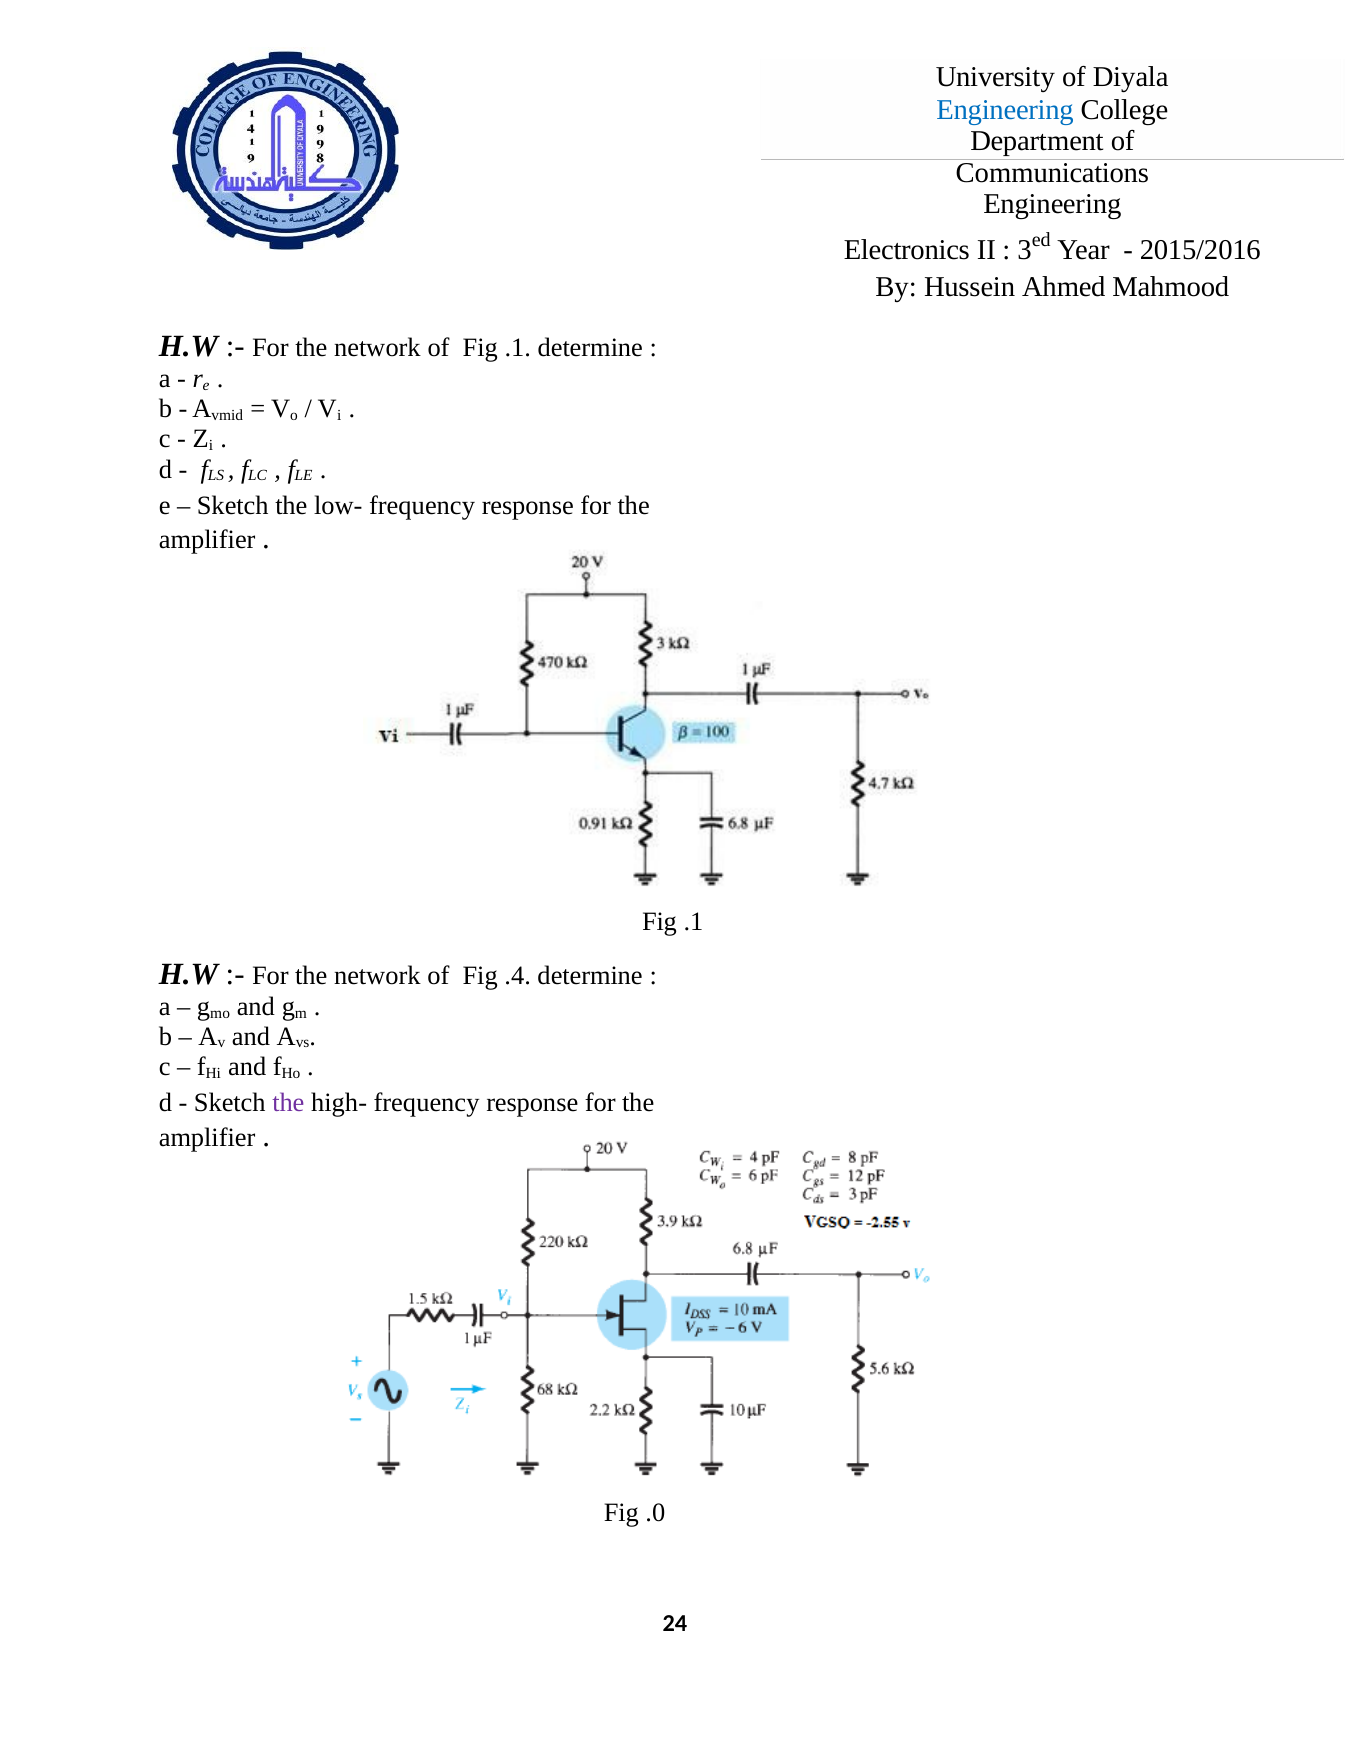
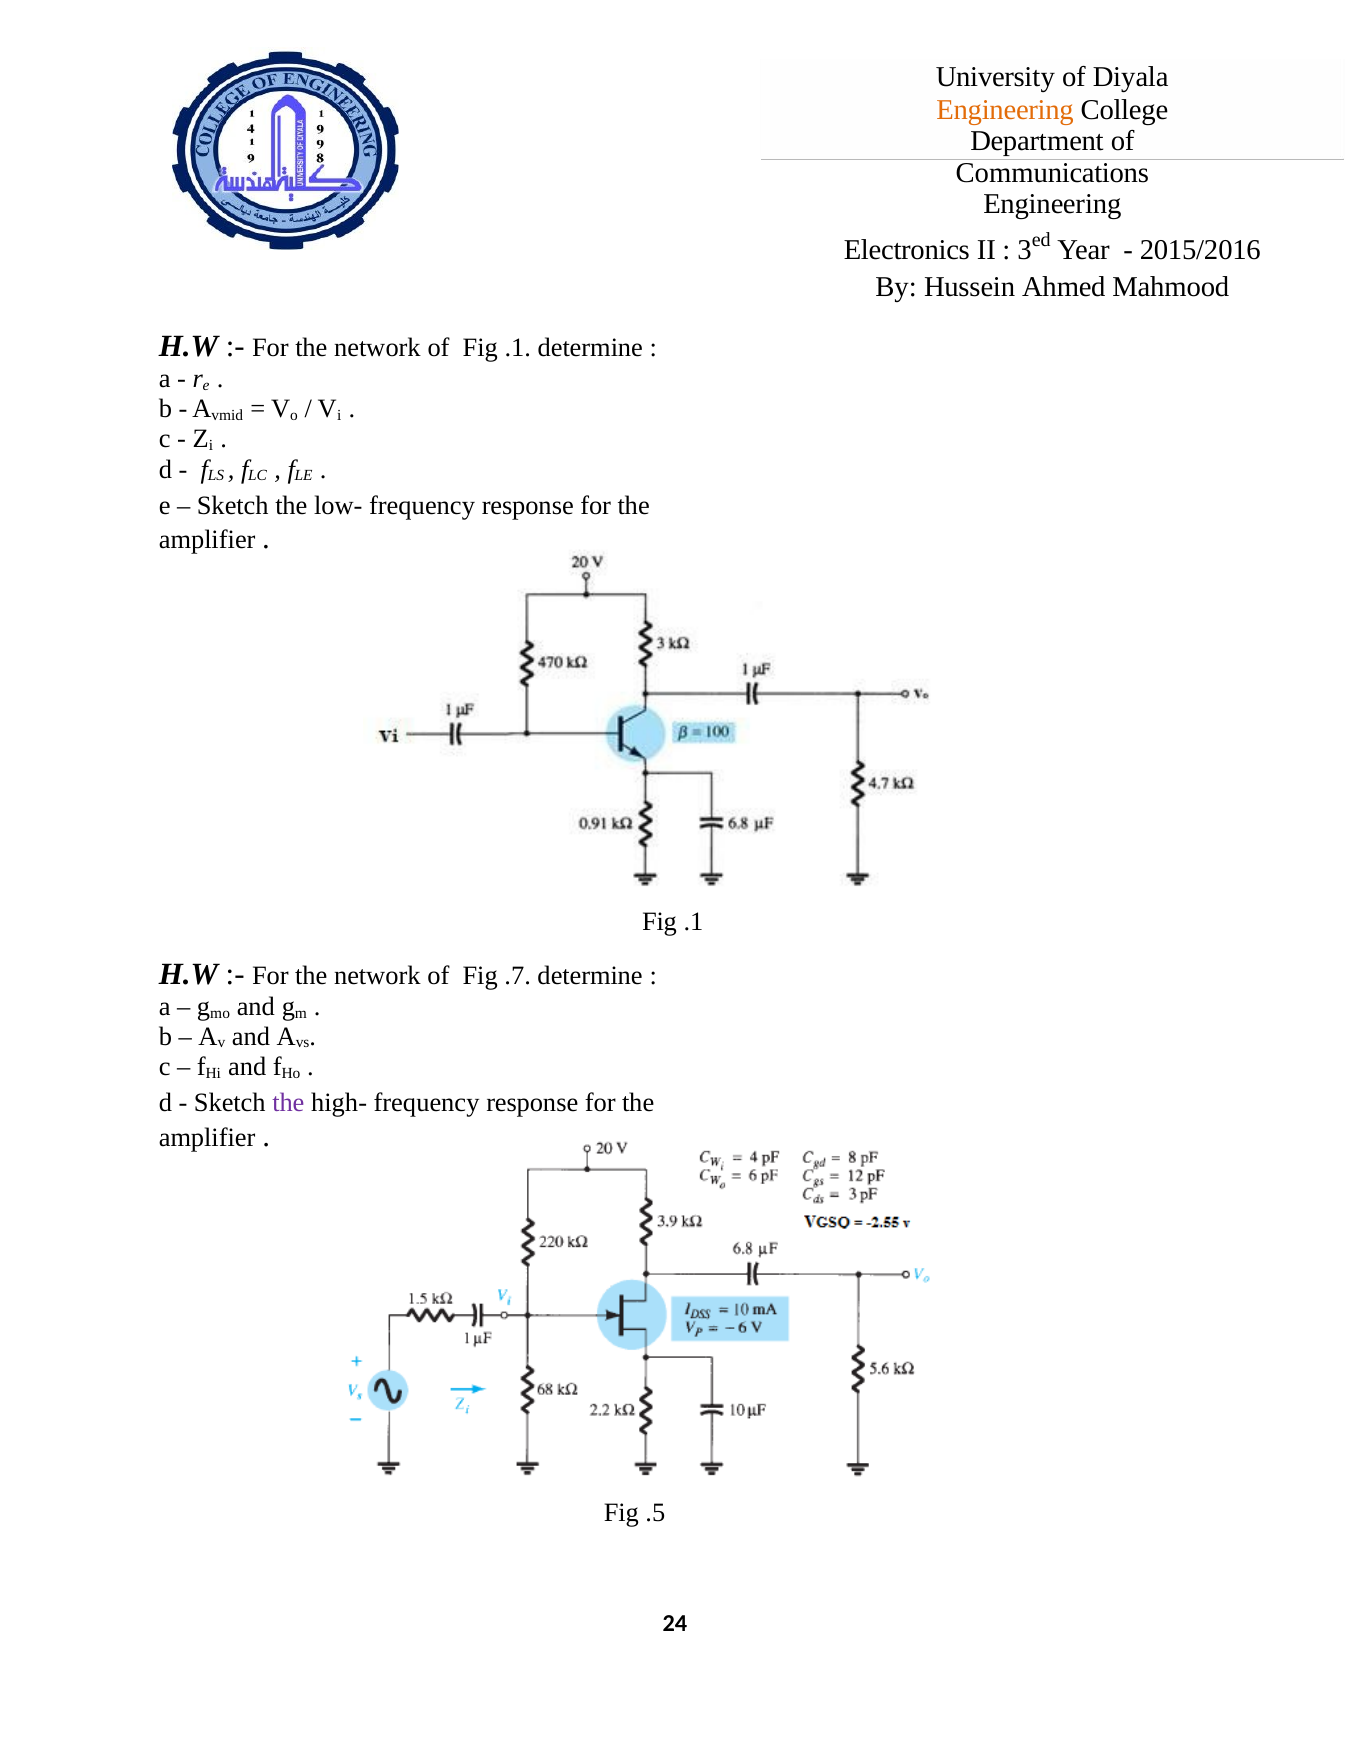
Engineering colour: blue -> orange (1005, 110)
.4: .4 -> .7 (518, 975)
.0: .0 -> .5 (655, 1512)
